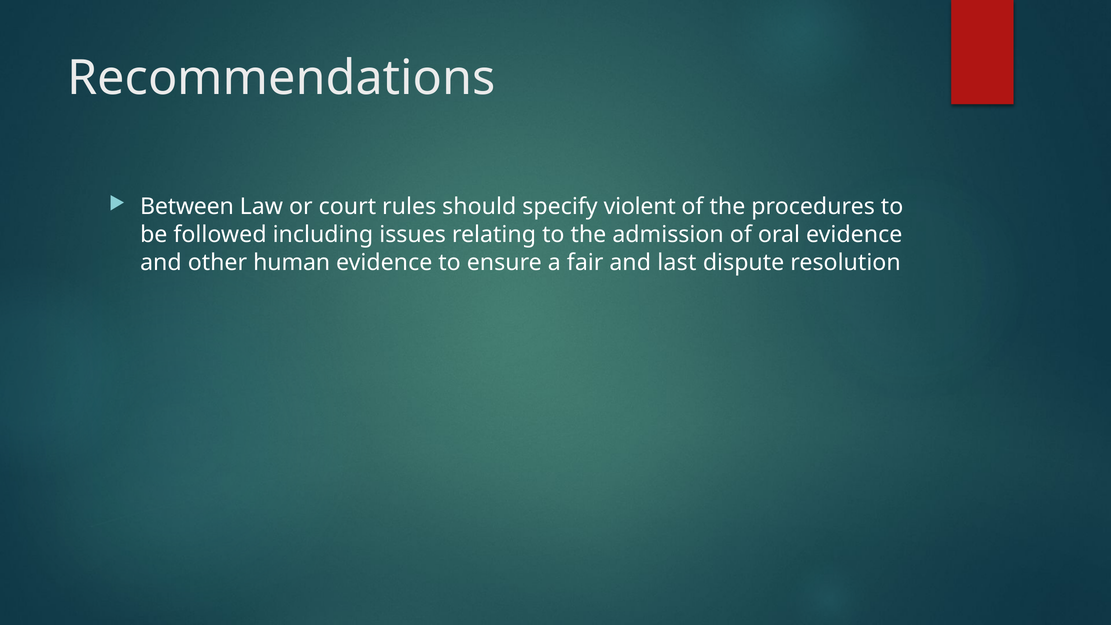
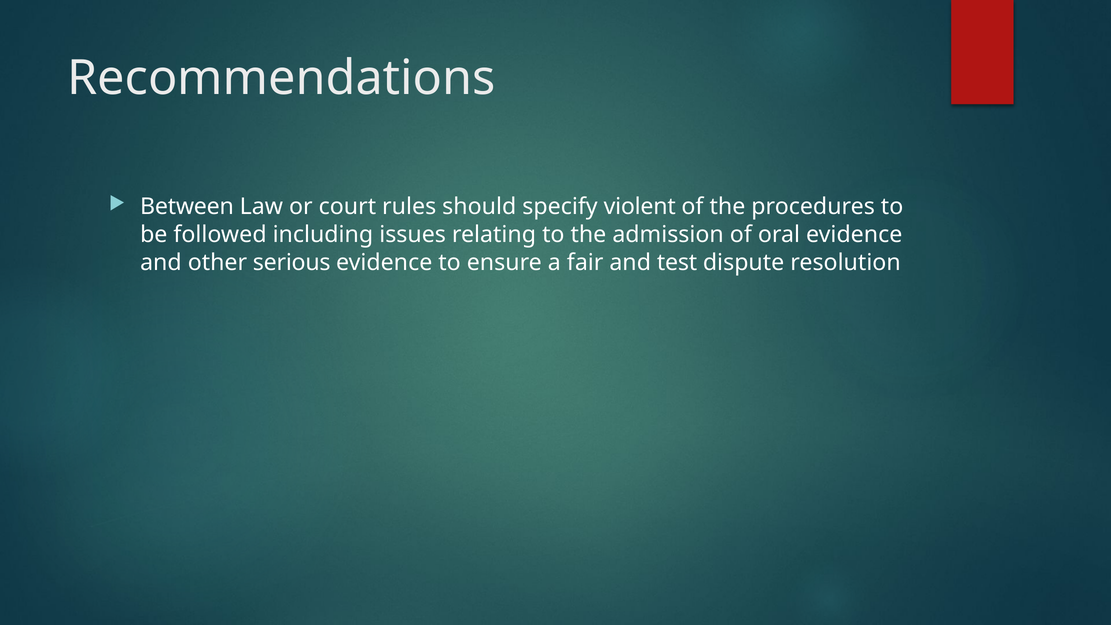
human: human -> serious (292, 262)
last: last -> test (677, 262)
